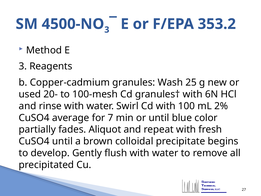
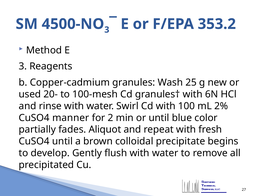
average: average -> manner (71, 118)
7: 7 -> 2 (111, 118)
